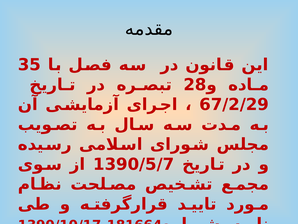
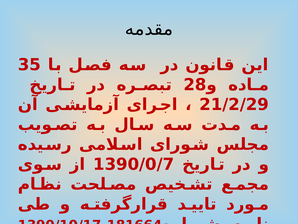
67/2/29: 67/2/29 -> 21/2/29 (234, 104)
1390/5/7: 1390/5/7 -> 1390/0/7 (134, 164)
